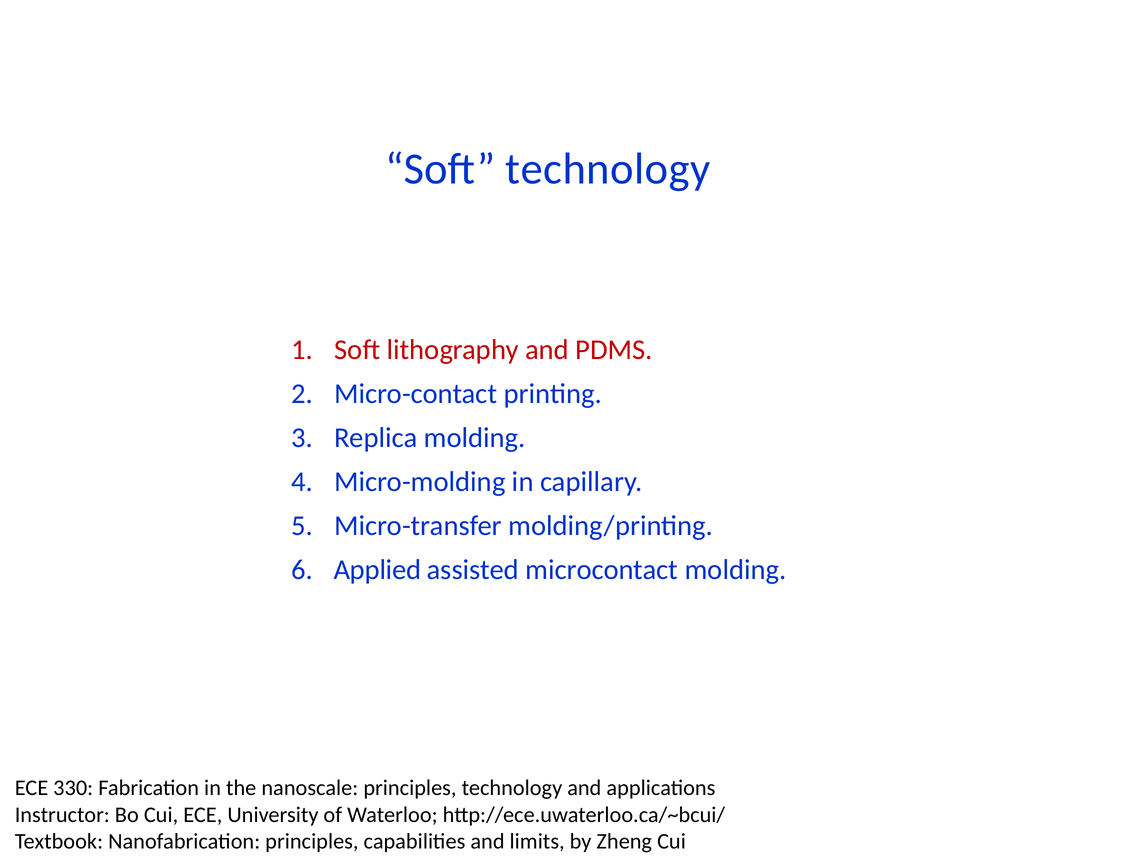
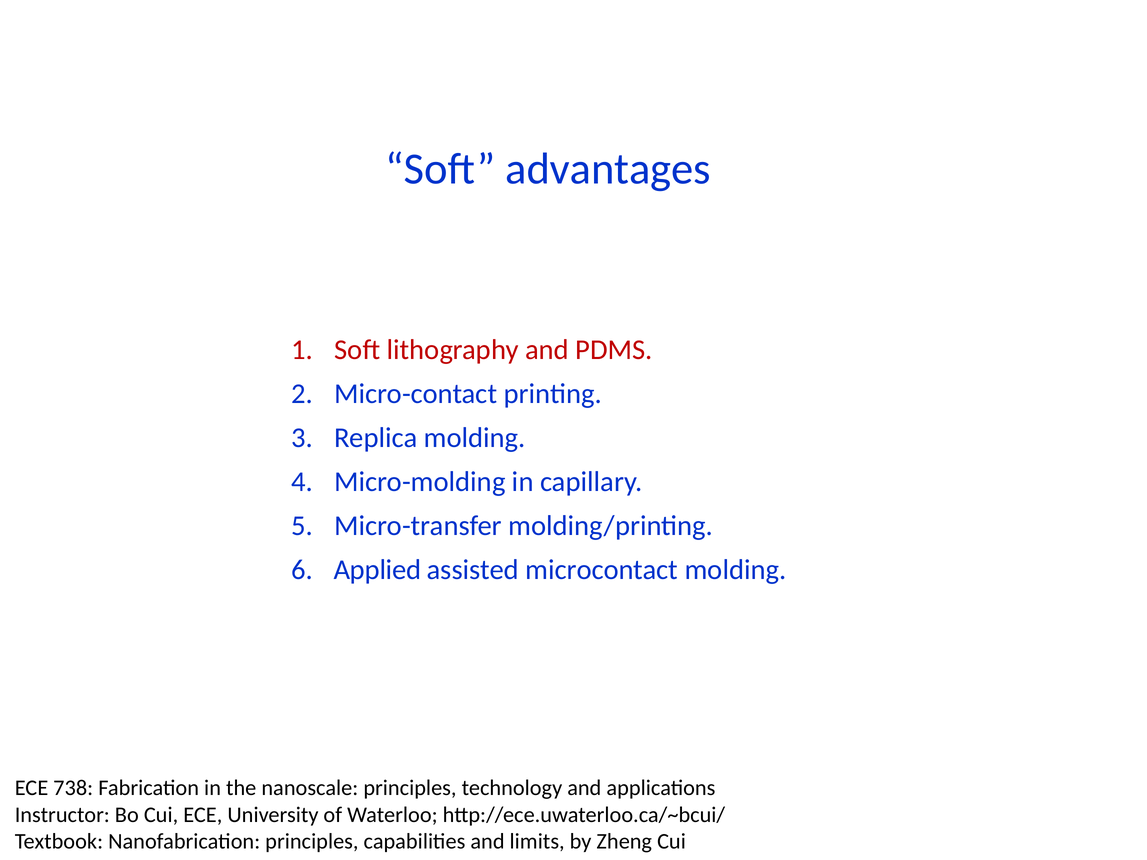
Soft technology: technology -> advantages (608, 169)
330: 330 -> 738 (73, 788)
